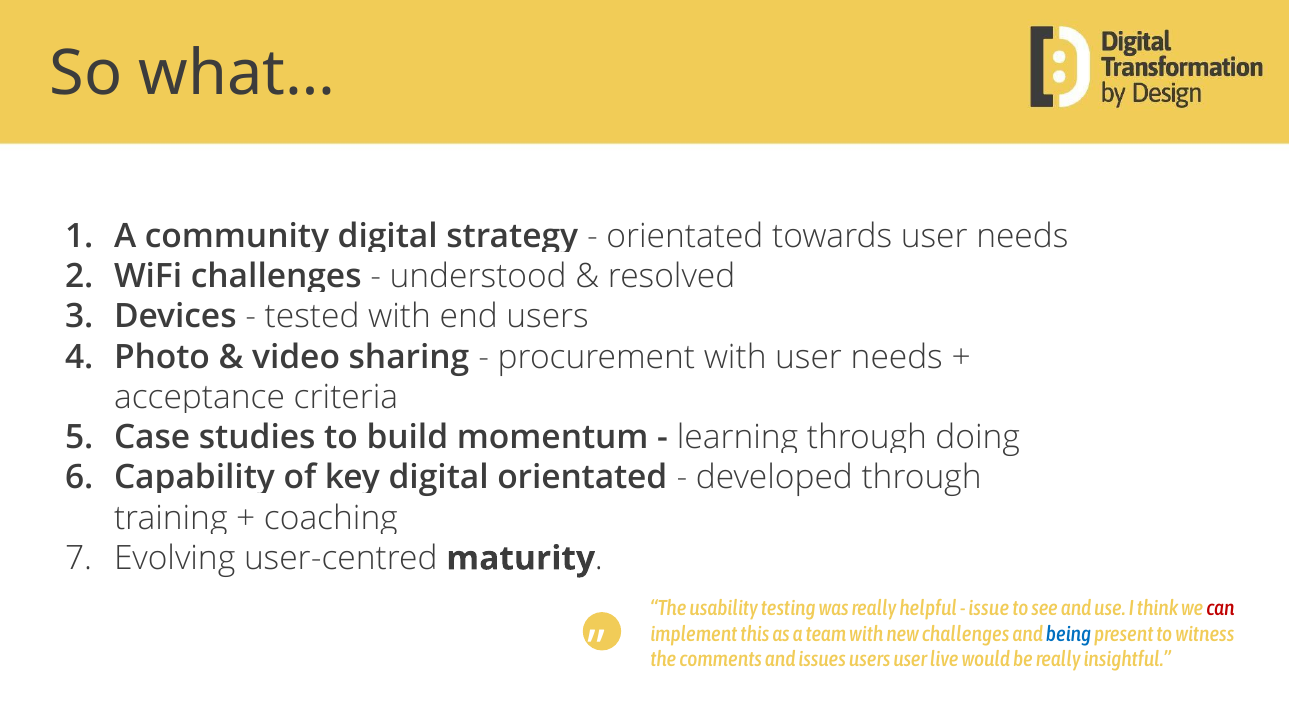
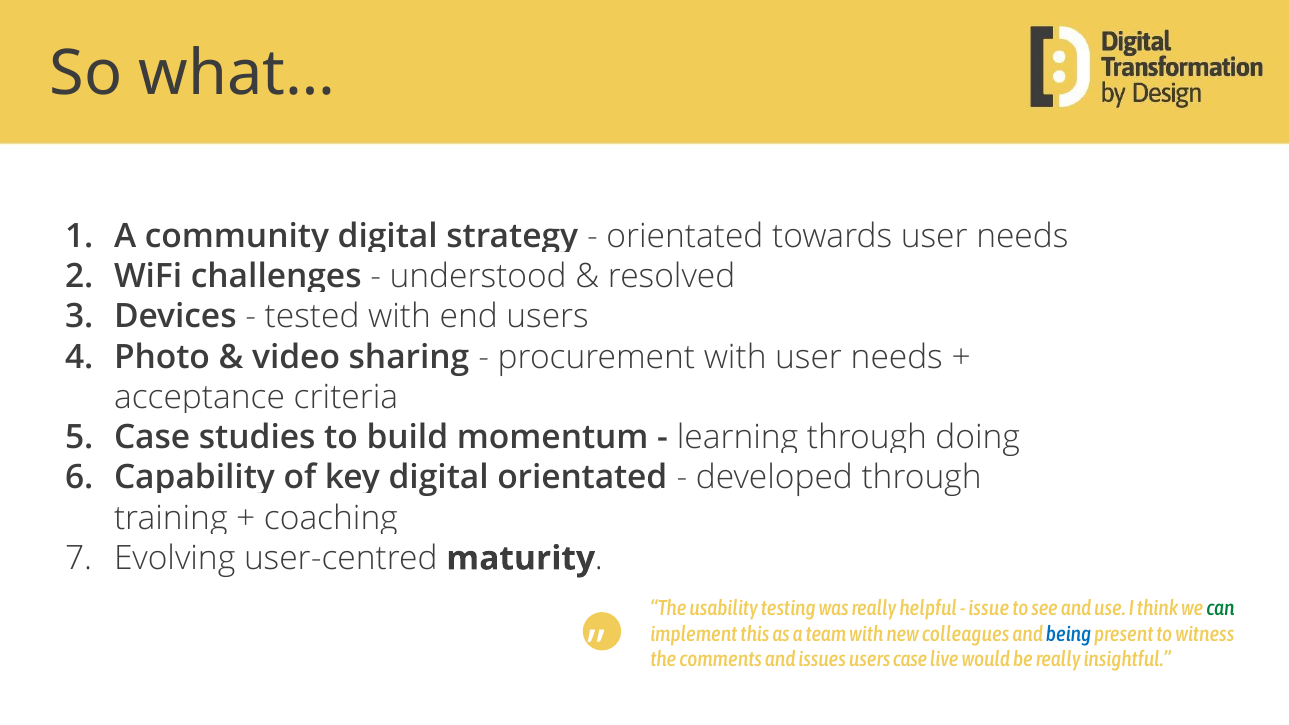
can colour: red -> green (1220, 608)
new challenges: challenges -> colleagues (966, 634)
users user: user -> case (910, 660)
